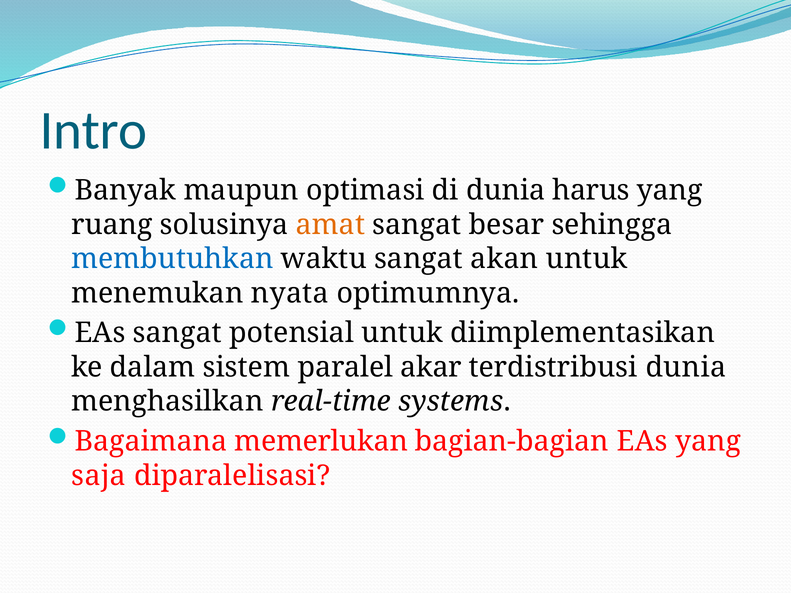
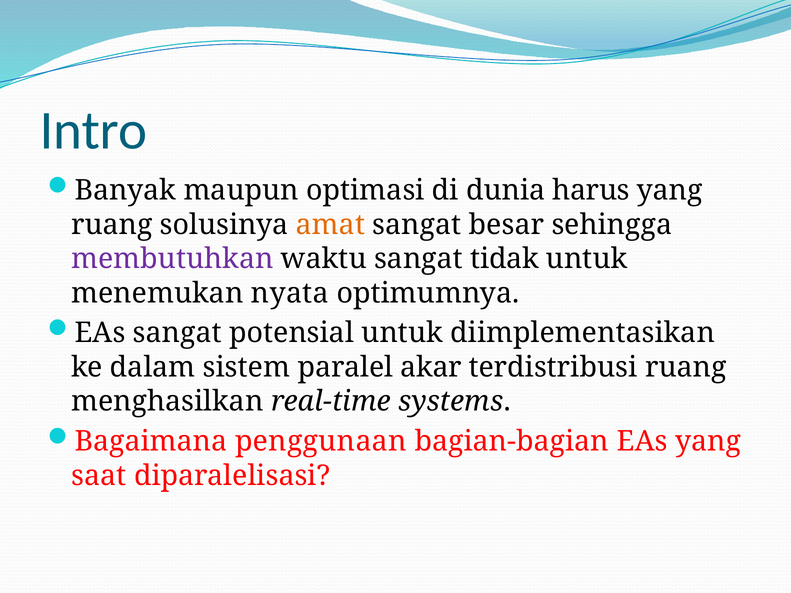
membutuhkan colour: blue -> purple (172, 259)
akan: akan -> tidak (505, 259)
terdistribusi dunia: dunia -> ruang (686, 367)
memerlukan: memerlukan -> penggunaan (321, 442)
saja: saja -> saat (99, 476)
